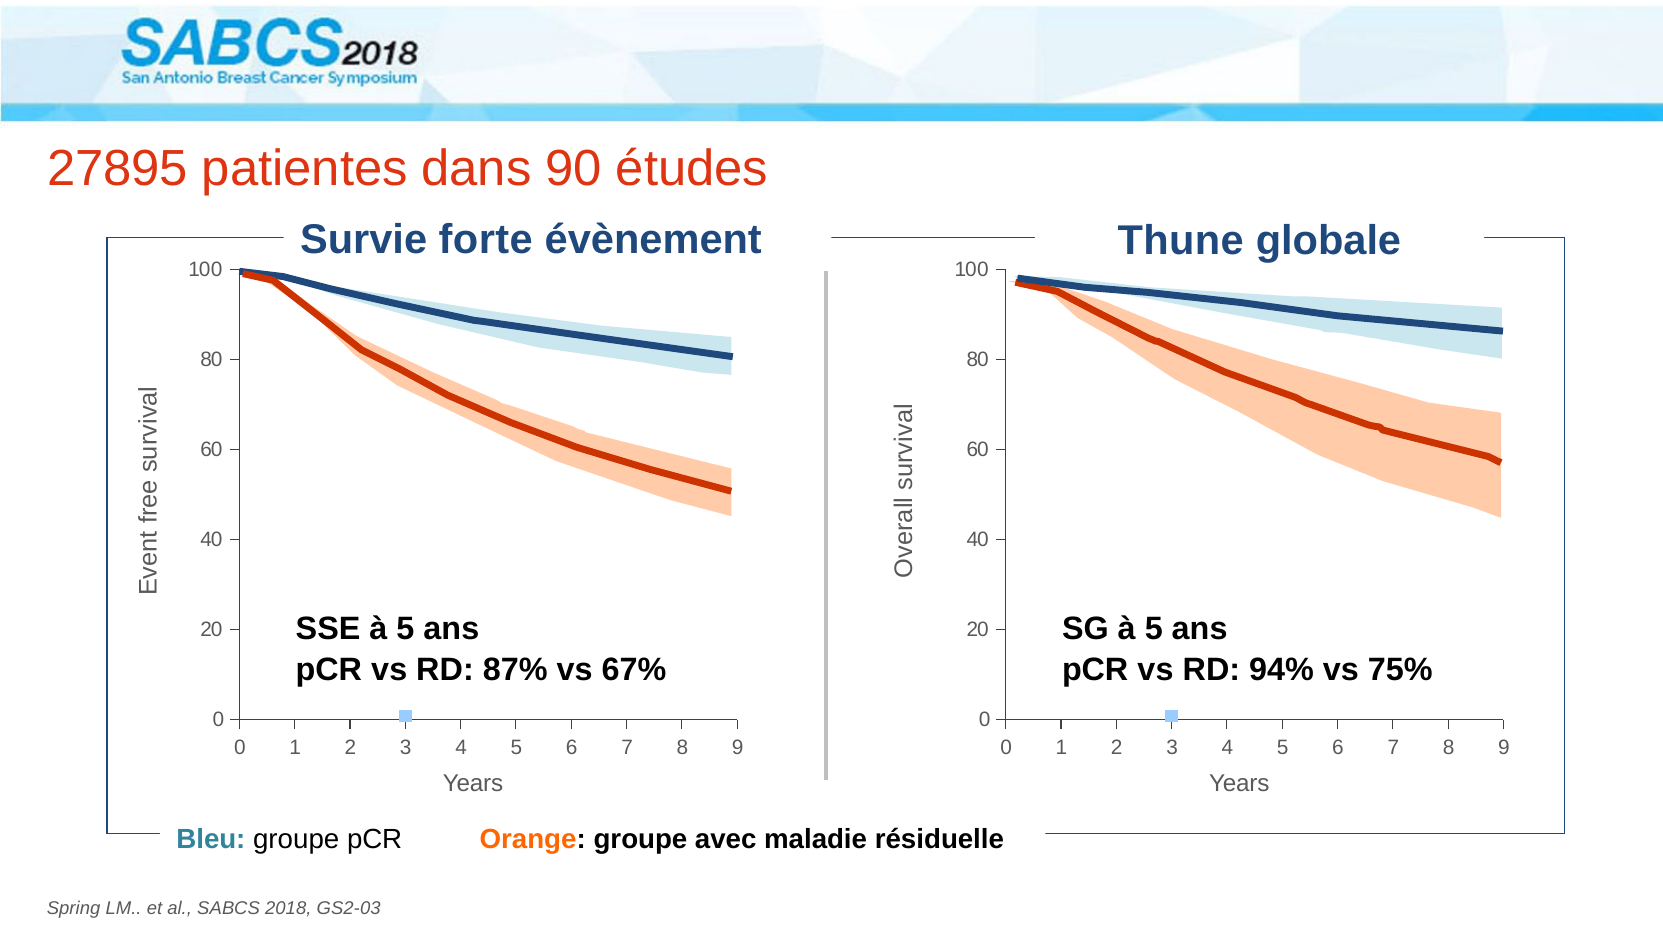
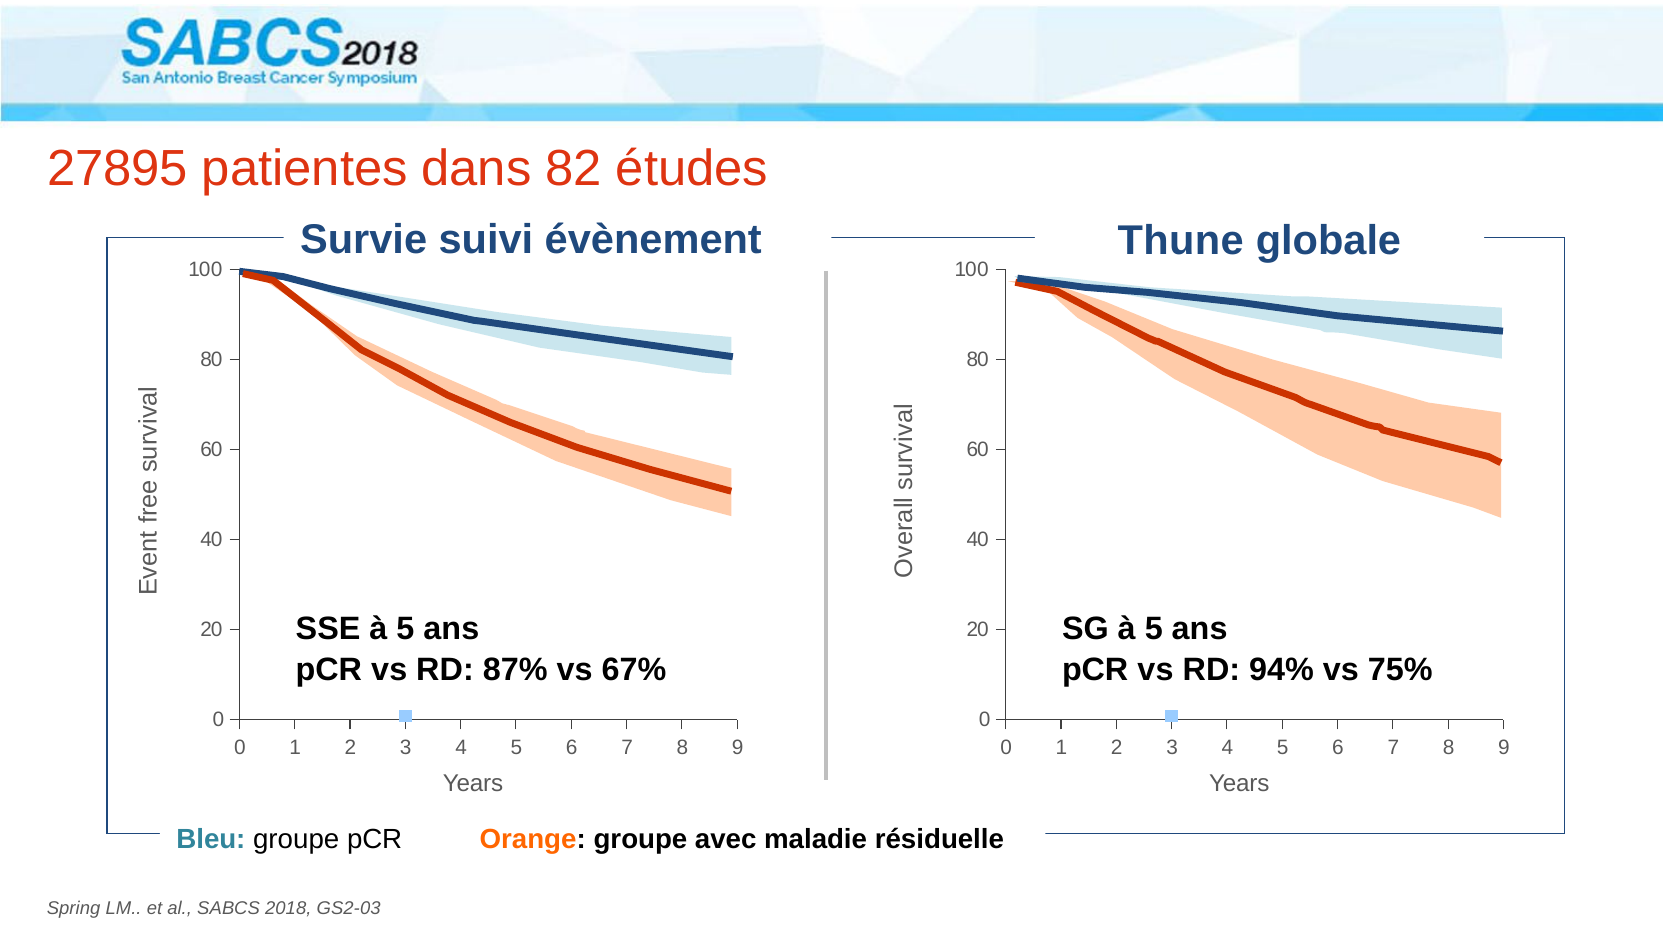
90: 90 -> 82 (574, 169)
forte: forte -> suivi (486, 239)
